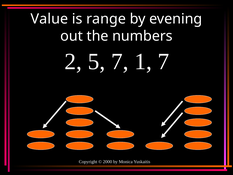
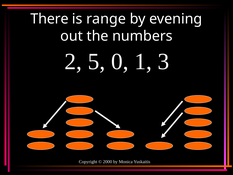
Value: Value -> There (50, 19)
5 7: 7 -> 0 (120, 61)
1 7: 7 -> 3 (163, 61)
